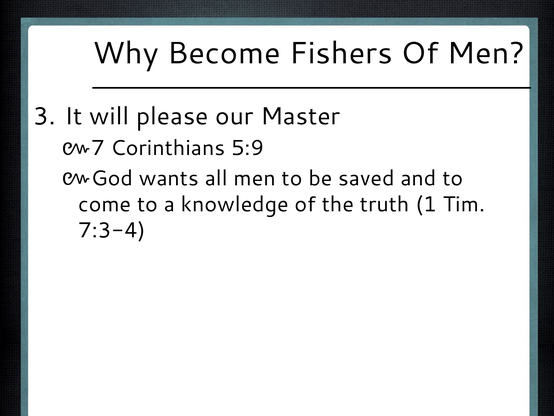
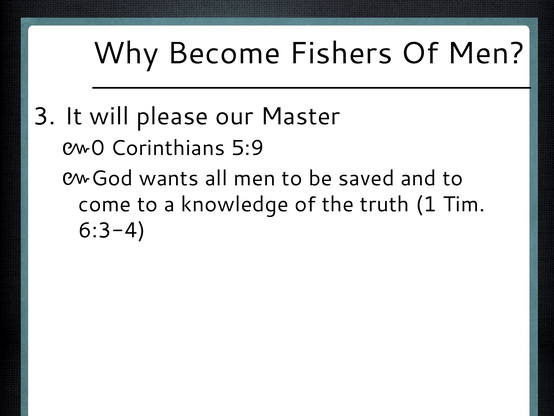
7: 7 -> 0 (98, 148)
7:3-4: 7:3-4 -> 6:3-4 (112, 230)
